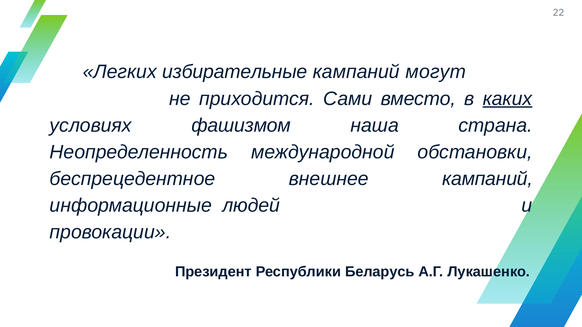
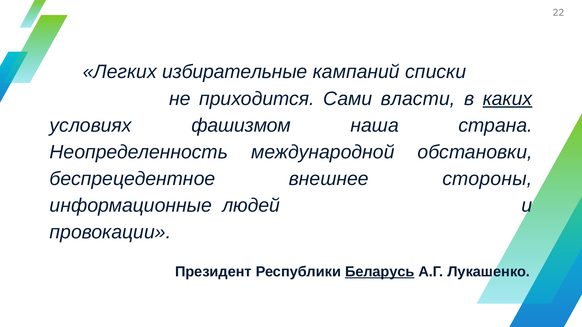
могут: могут -> списки (436, 72)
вместо: вместо -> власти (418, 99)
внешнее кампаний: кампаний -> стороны (487, 179)
Беларусь underline: none -> present (380, 272)
